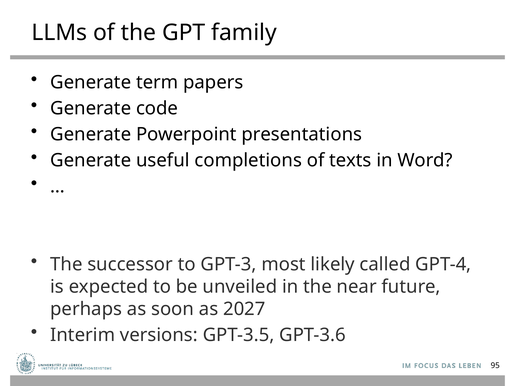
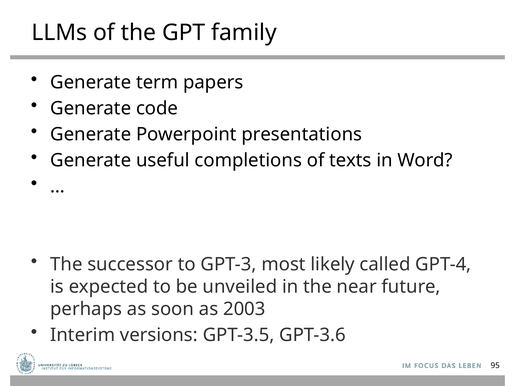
2027: 2027 -> 2003 (244, 309)
